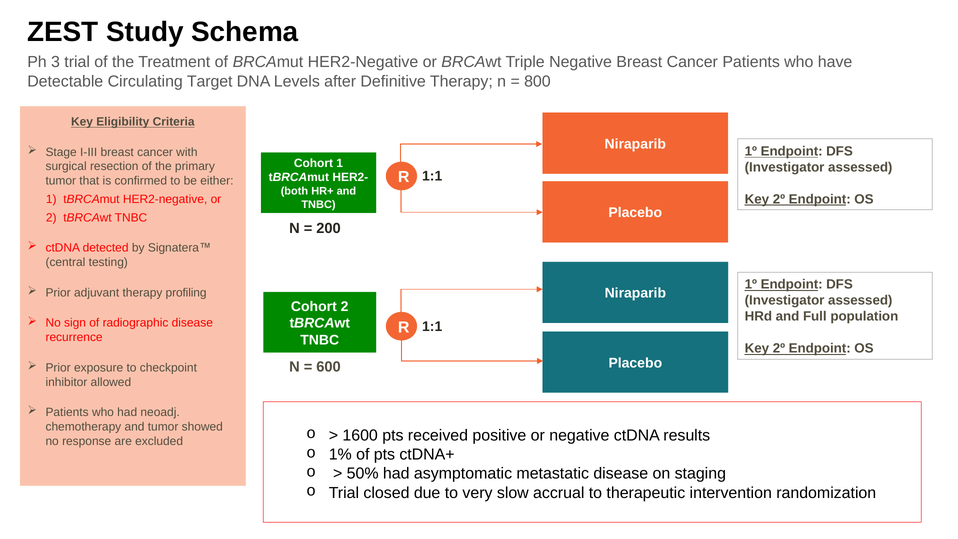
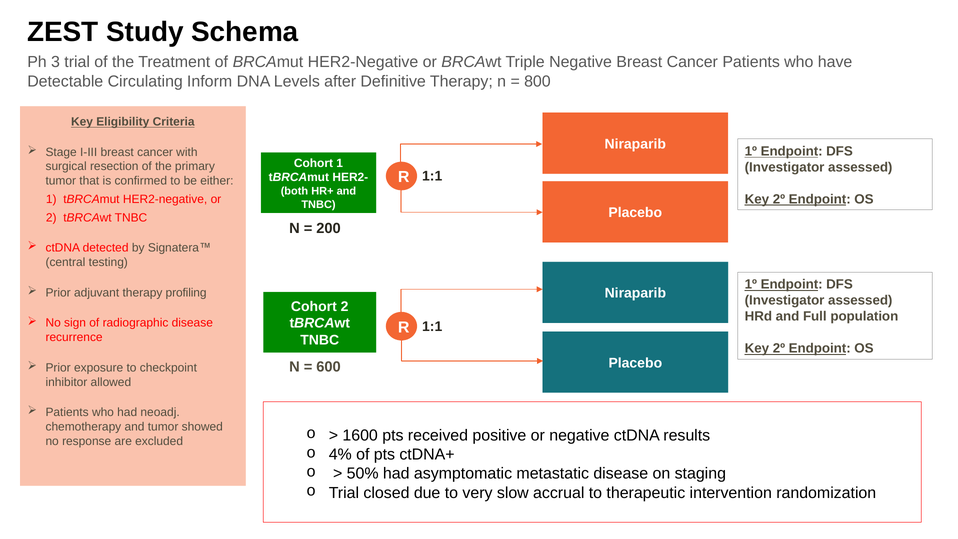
Target: Target -> Inform (210, 81)
1%: 1% -> 4% (340, 454)
